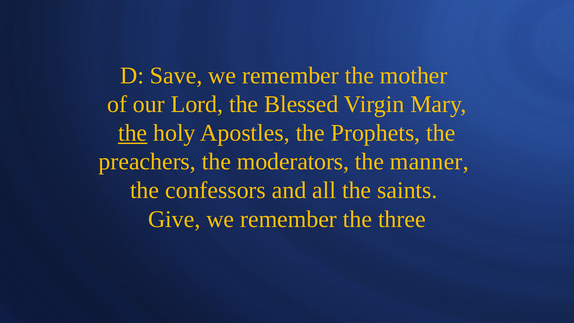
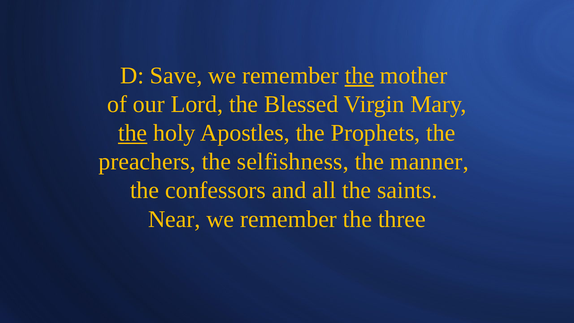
the underline: none -> present (359, 76)
moderators: moderators -> selfishness (293, 162)
Give: Give -> Near (174, 219)
